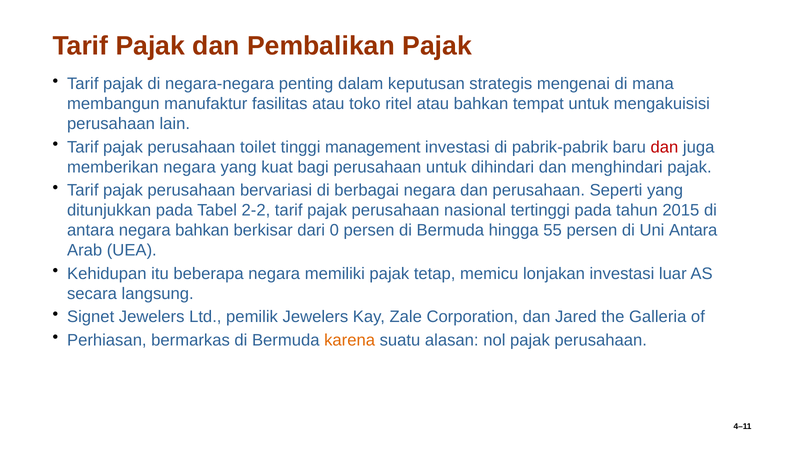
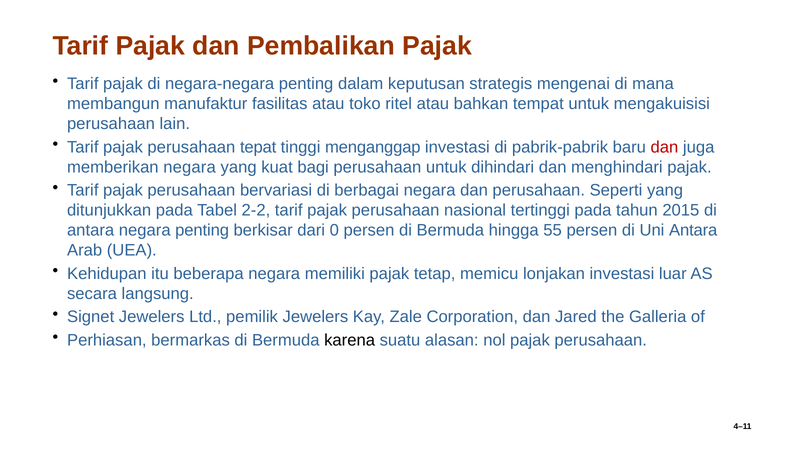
toilet: toilet -> tepat (258, 147)
management: management -> menganggap (373, 147)
negara bahkan: bahkan -> penting (202, 230)
karena colour: orange -> black (350, 340)
